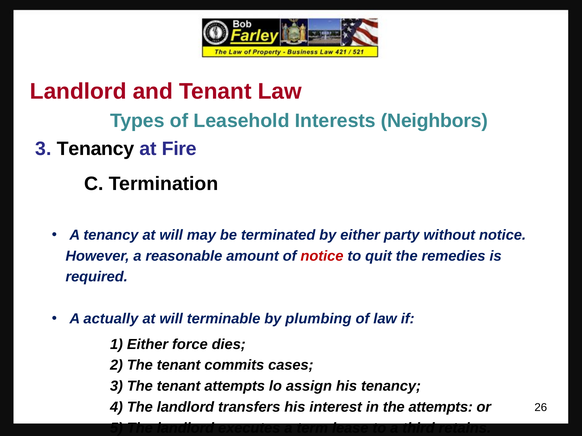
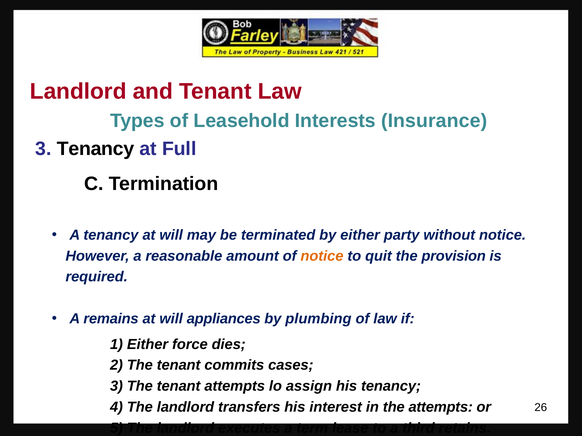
Neighbors: Neighbors -> Insurance (434, 121)
Fire: Fire -> Full (179, 149)
notice colour: red -> orange (322, 256)
remedies: remedies -> provision (454, 256)
actually: actually -> remains (111, 319)
terminable: terminable -> appliances (224, 319)
